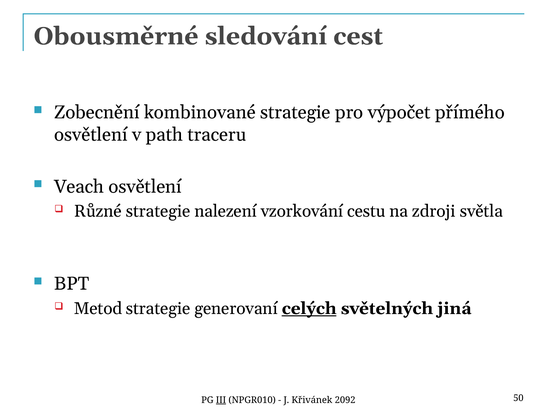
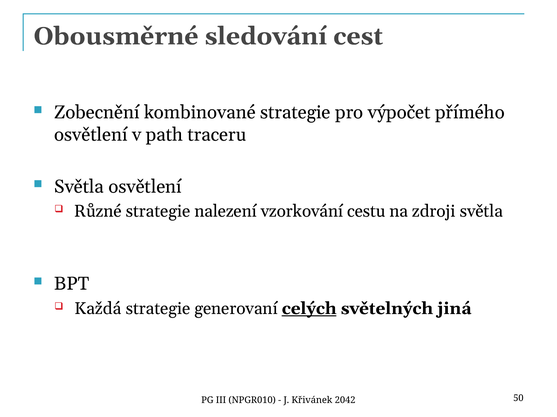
Veach: Veach -> Světla (79, 187)
Metod: Metod -> Každá (98, 309)
III underline: present -> none (221, 401)
2092: 2092 -> 2042 (345, 401)
